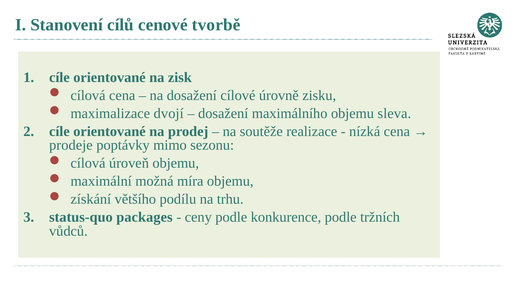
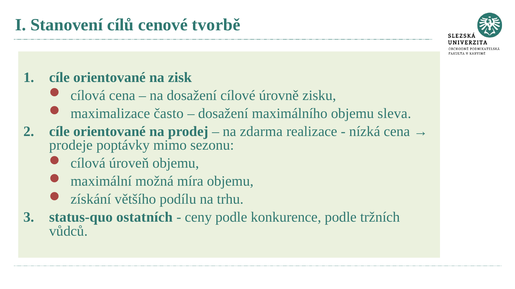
dvojí: dvojí -> často (169, 114)
soutěže: soutěže -> zdarma (261, 132)
packages: packages -> ostatních (144, 218)
